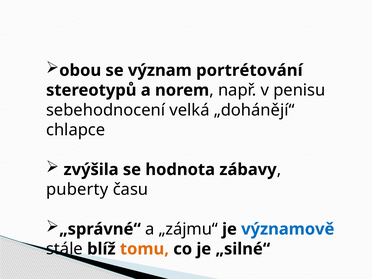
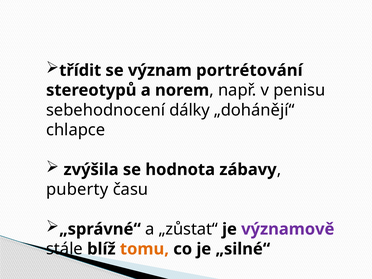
obou: obou -> třídit (80, 70)
velká: velká -> dálky (190, 110)
„zájmu“: „zájmu“ -> „zůstat“ (188, 229)
významově colour: blue -> purple (288, 229)
